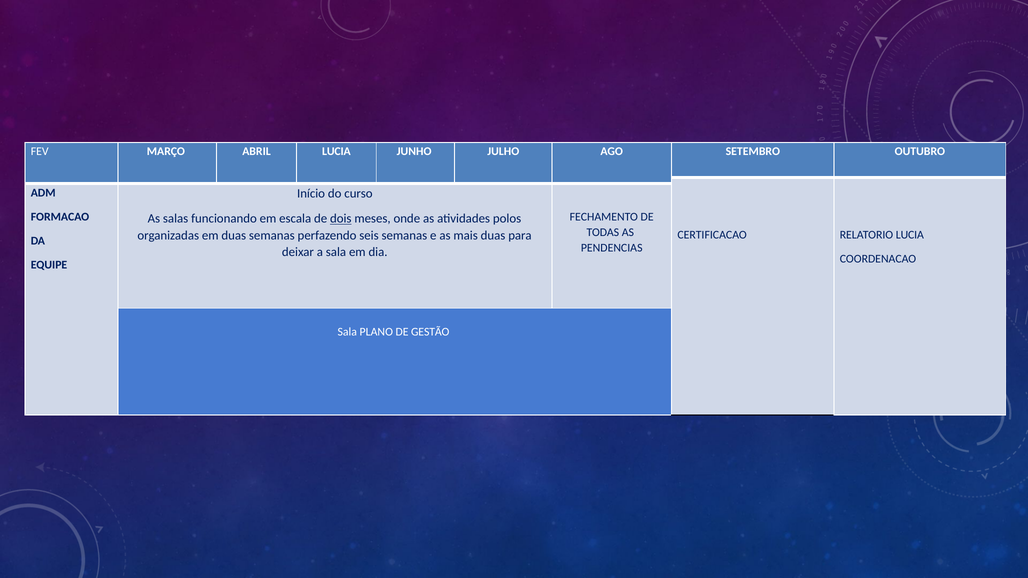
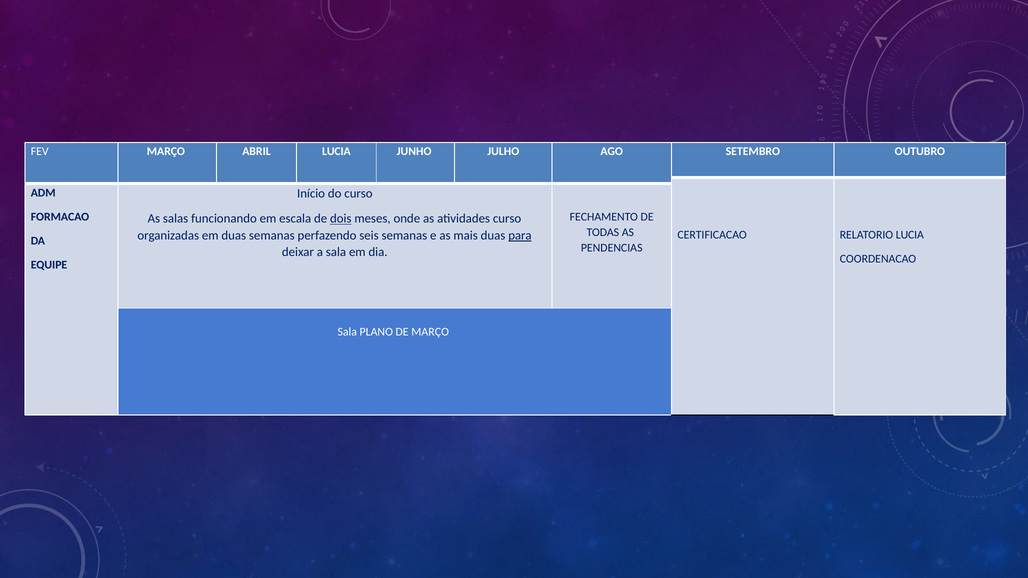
atividades polos: polos -> curso (507, 219)
para underline: none -> present (520, 235)
DE GESTÃO: GESTÃO -> MARÇO (430, 332)
